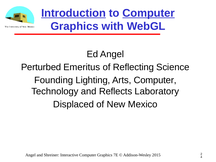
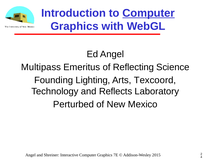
Introduction underline: present -> none (73, 13)
Perturbed: Perturbed -> Multipass (41, 67)
Arts Computer: Computer -> Texcoord (155, 80)
Displaced: Displaced -> Perturbed (74, 104)
